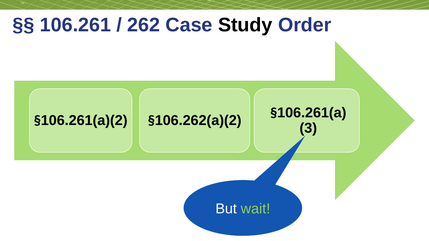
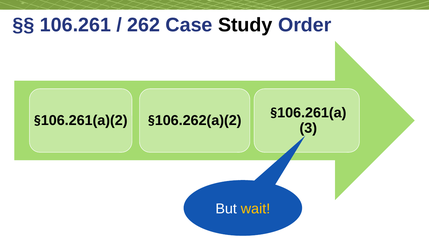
wait colour: light green -> yellow (256, 209)
